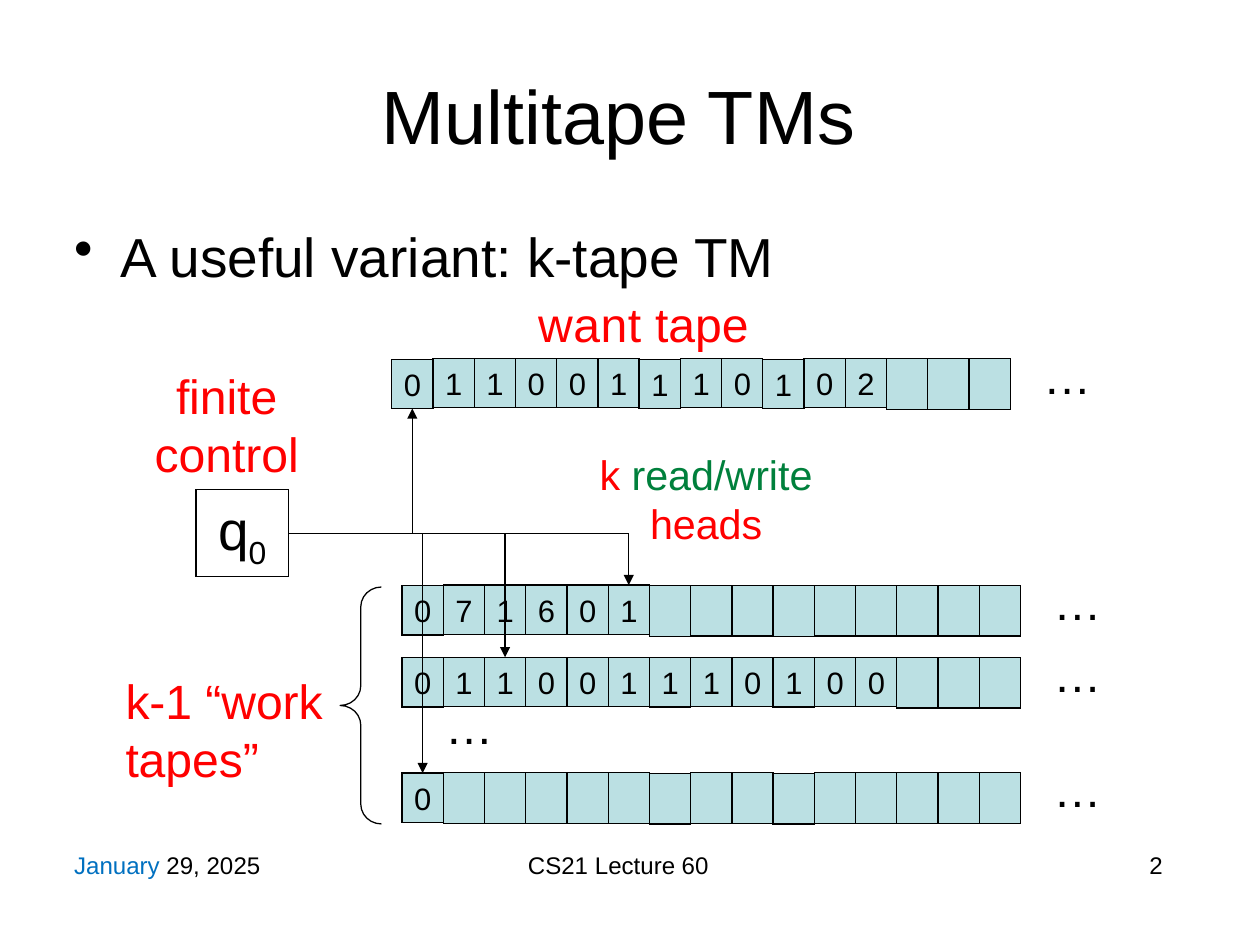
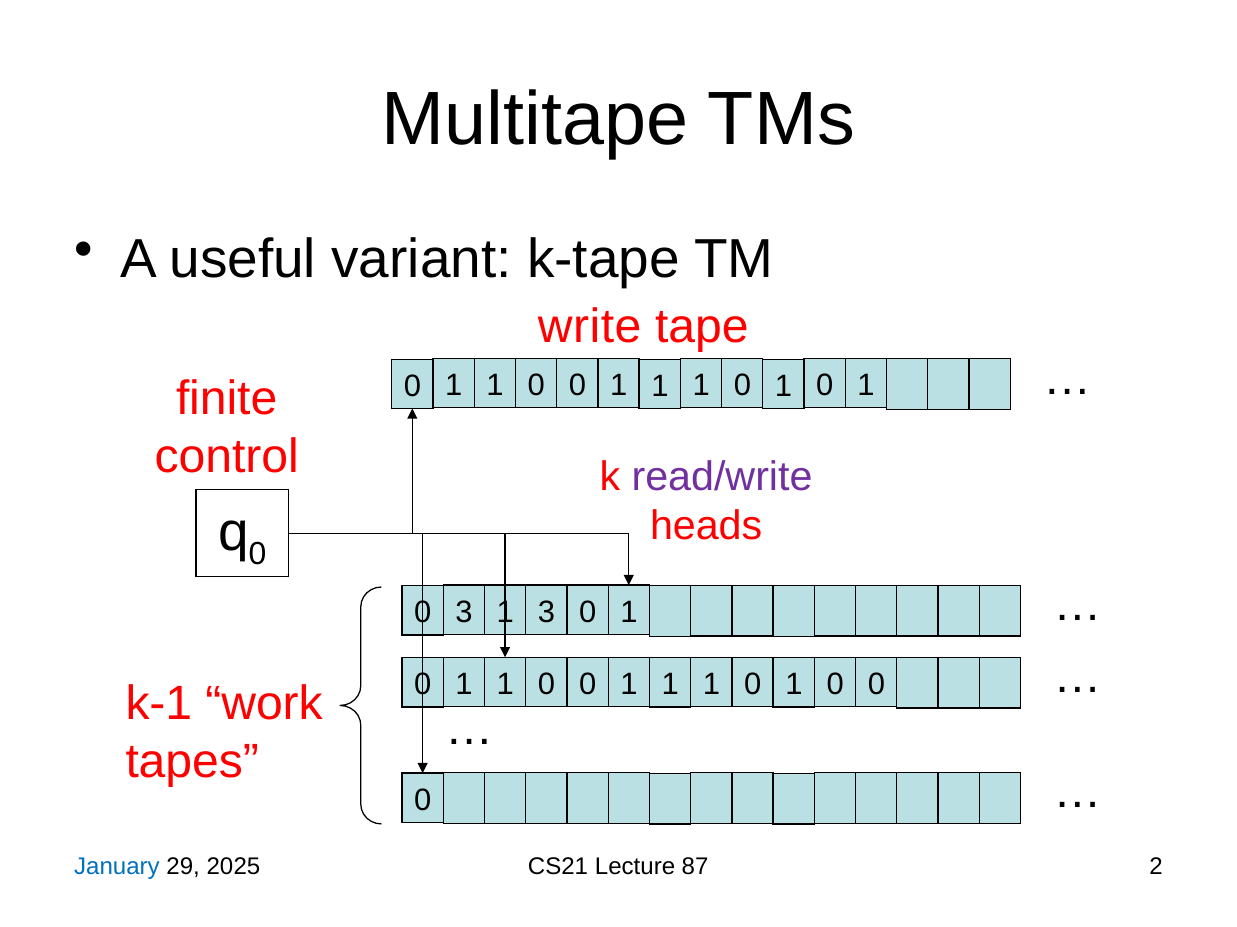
want: want -> write (590, 327)
0 1 0 2: 2 -> 1 (866, 386)
read/write colour: green -> purple (722, 477)
0 7: 7 -> 3 (464, 612)
1 6: 6 -> 3 (546, 612)
60: 60 -> 87 (695, 867)
